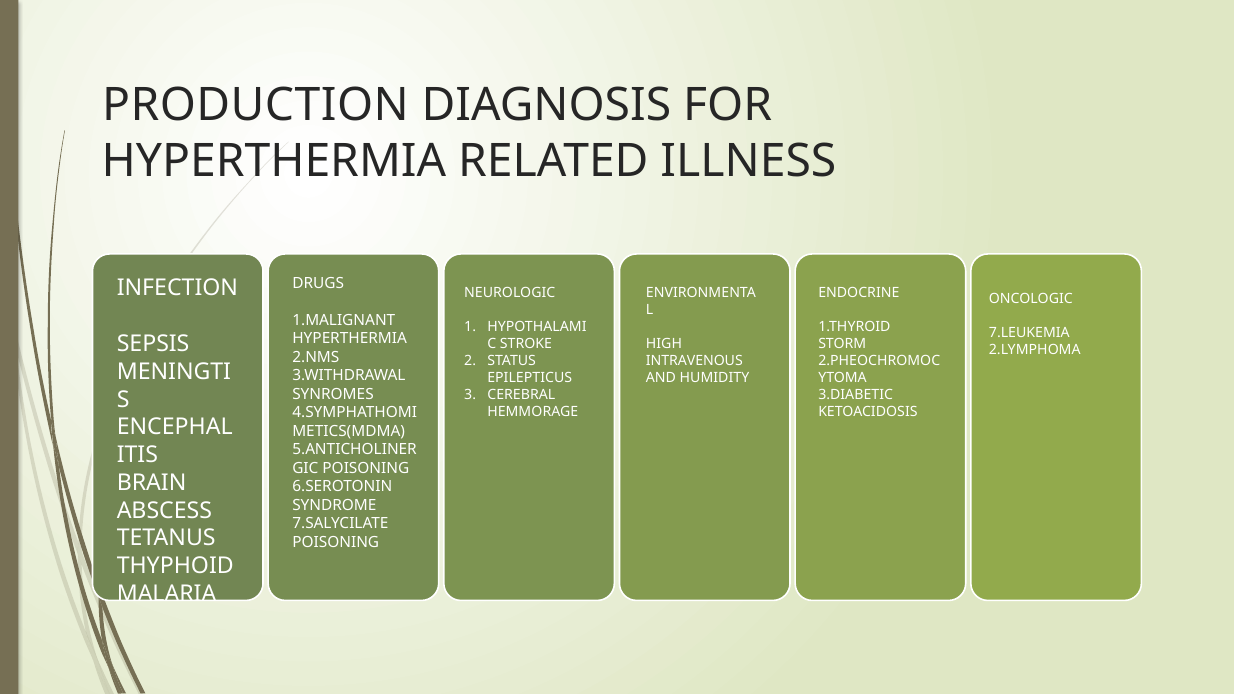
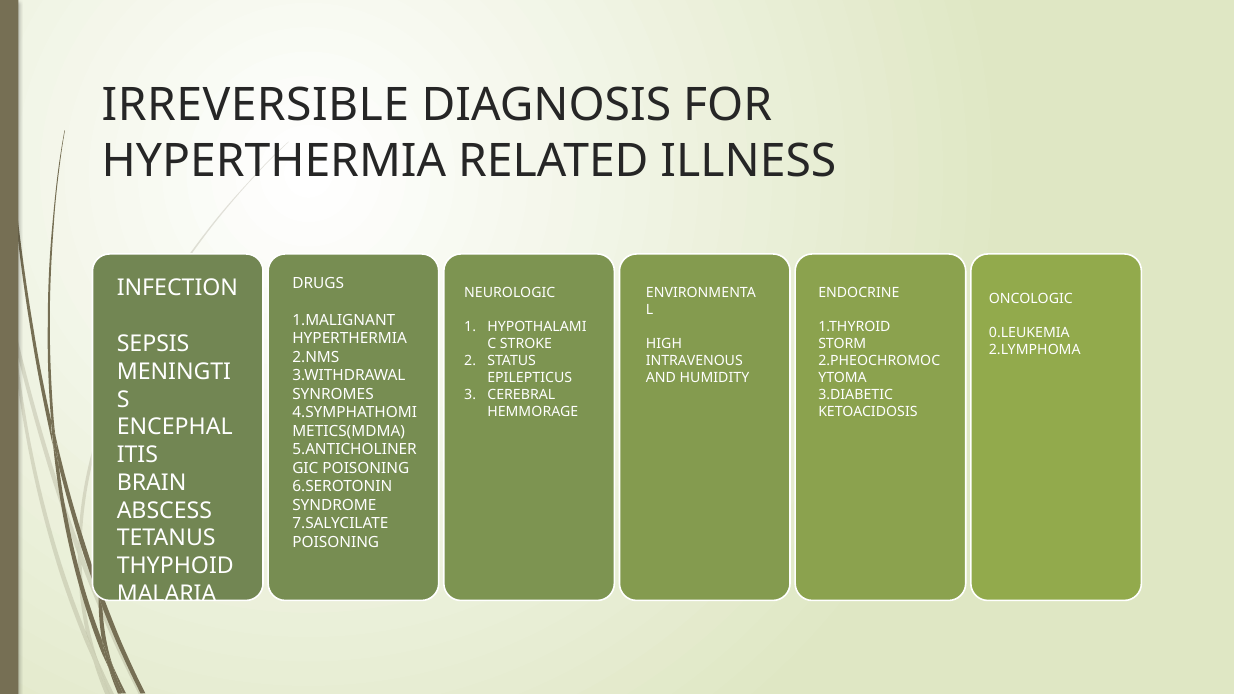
PRODUCTION: PRODUCTION -> IRREVERSIBLE (255, 106)
7.LEUKEMIA: 7.LEUKEMIA -> 0.LEUKEMIA (1029, 333)
